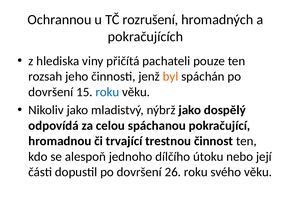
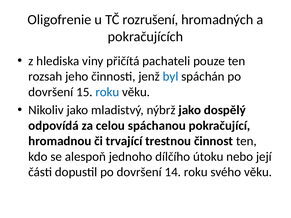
Ochrannou: Ochrannou -> Oligofrenie (59, 20)
byl colour: orange -> blue (171, 77)
26: 26 -> 14 (173, 172)
